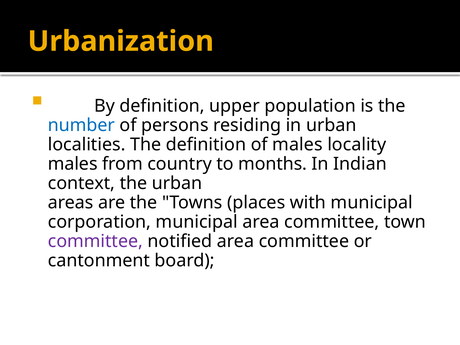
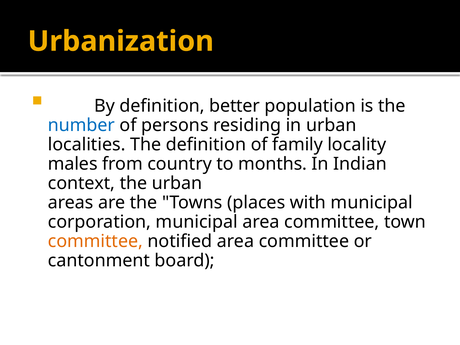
upper: upper -> better (235, 106)
of males: males -> family (298, 145)
committee colour: purple -> orange (95, 241)
